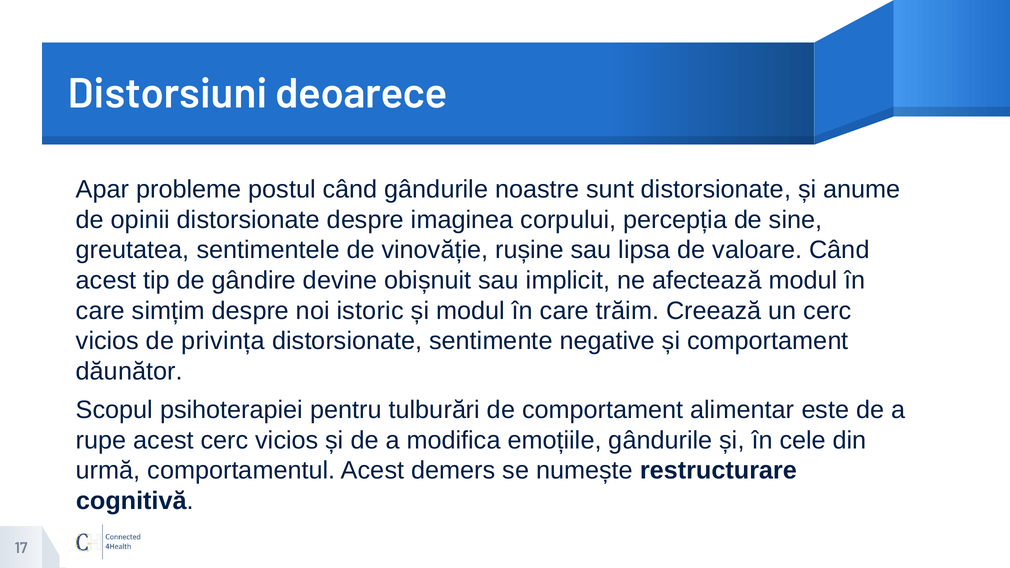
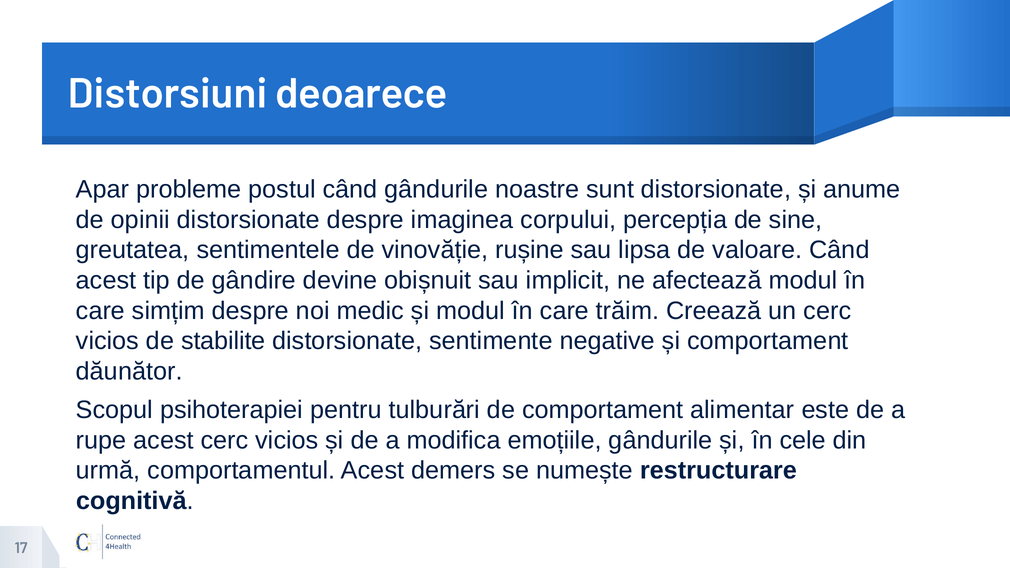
istoric: istoric -> medic (370, 311)
privința: privința -> stabilite (223, 341)
